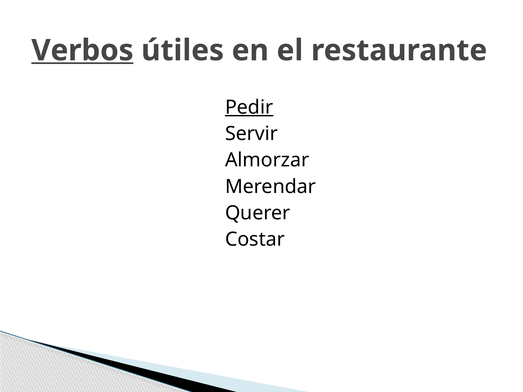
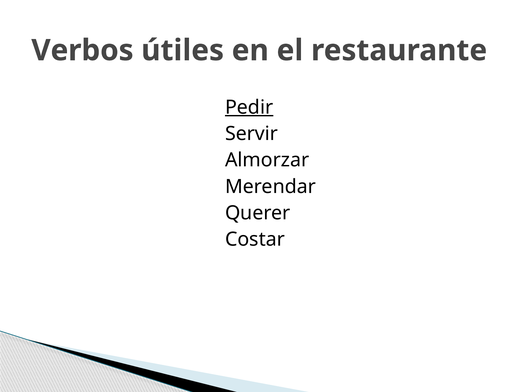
Verbos underline: present -> none (82, 50)
